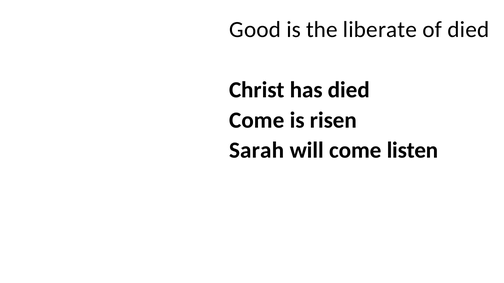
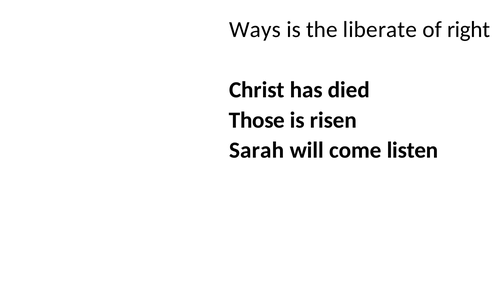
Good: Good -> Ways (255, 30)
of died: died -> right (469, 30)
Come: Come -> Those (257, 120)
